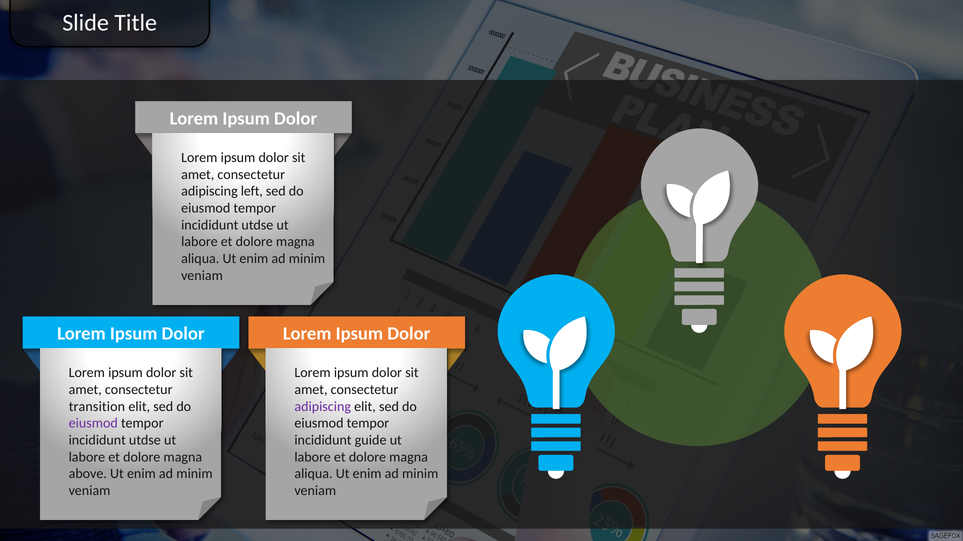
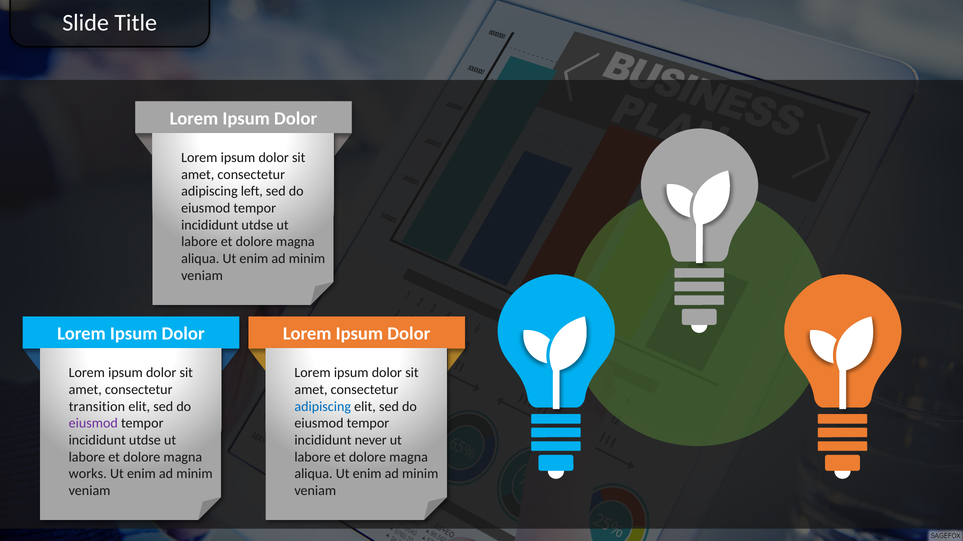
adipiscing colour: purple -> blue (323, 407)
guide: guide -> never (371, 441)
above: above -> works (88, 474)
